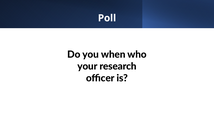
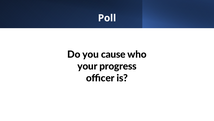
when: when -> cause (113, 54)
research: research -> progress (118, 66)
